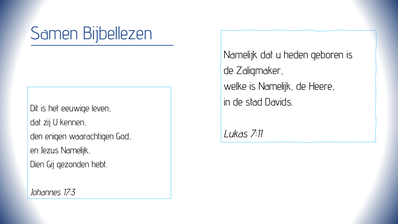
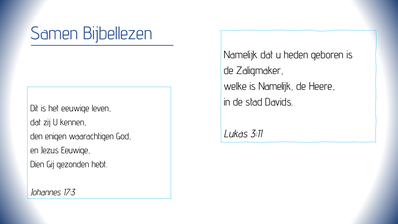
7:11: 7:11 -> 3:11 (256, 134)
Jezus Namelijk: Namelijk -> Eeuwige (76, 150)
